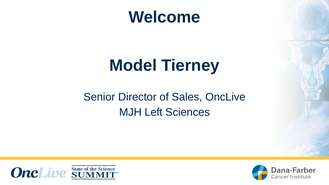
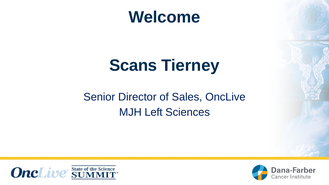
Model: Model -> Scans (133, 66)
